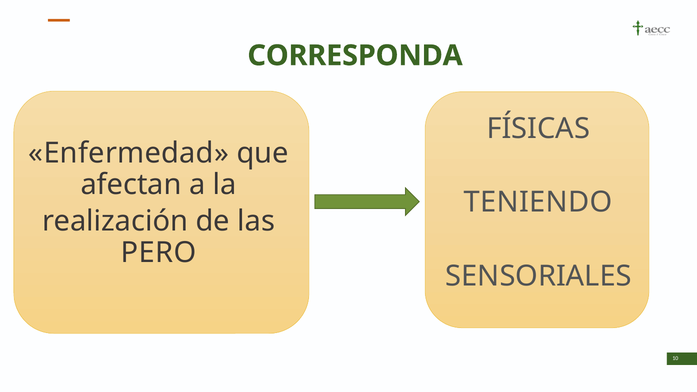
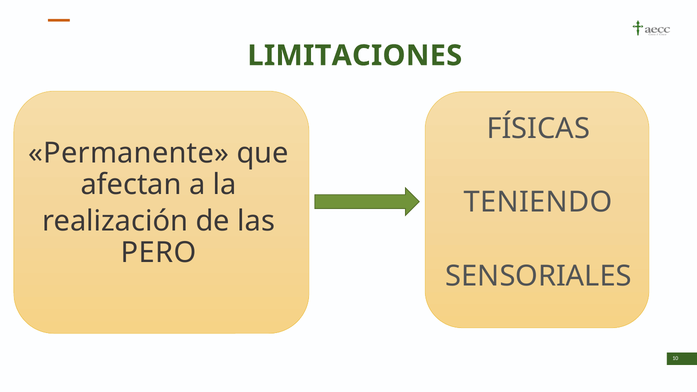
CORRESPONDA: CORRESPONDA -> LIMITACIONES (355, 56)
Enfermedad: Enfermedad -> Permanente (129, 153)
